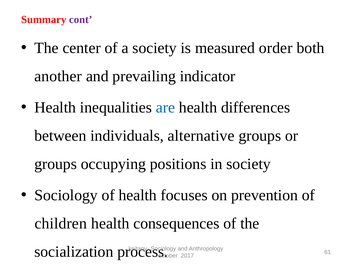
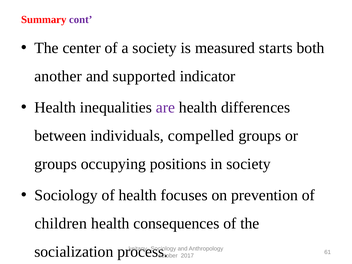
order: order -> starts (276, 48)
prevailing: prevailing -> supported (144, 76)
are colour: blue -> purple (165, 108)
alternative: alternative -> compelled (201, 136)
